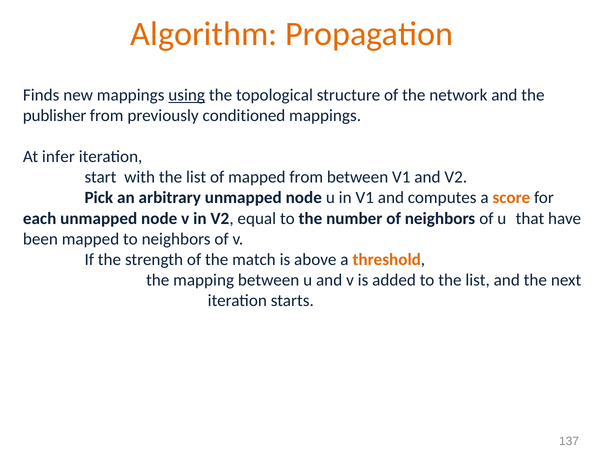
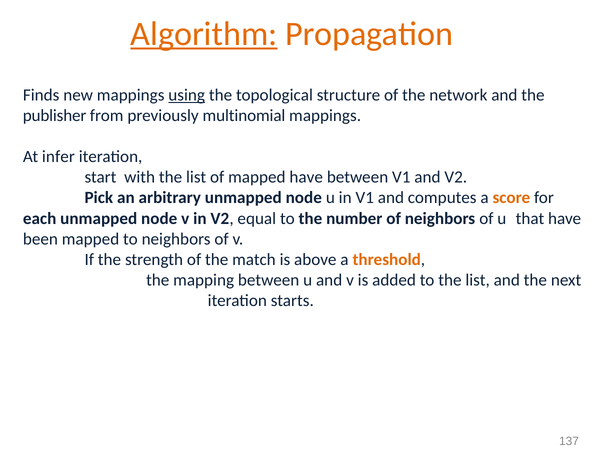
Algorithm underline: none -> present (204, 34)
conditioned: conditioned -> multinomial (244, 116)
mapped from: from -> have (306, 177)
